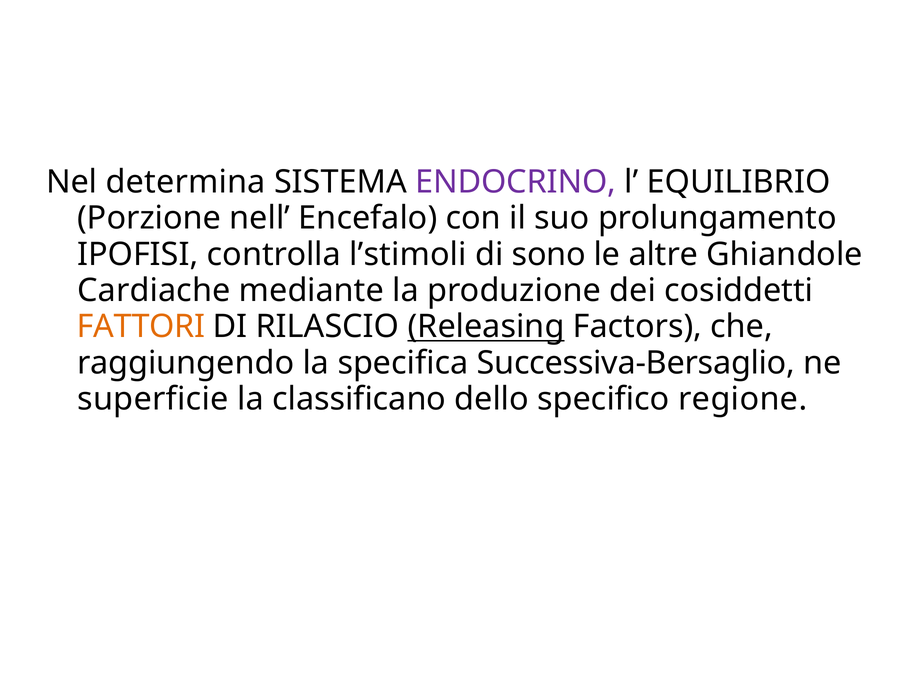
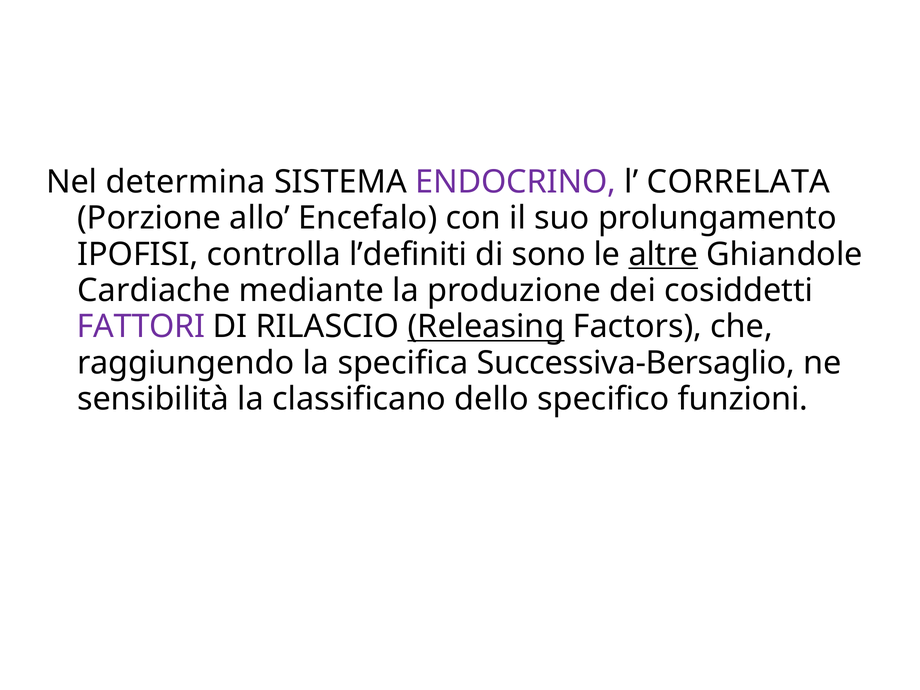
EQUILIBRIO: EQUILIBRIO -> CORRELATA (738, 182)
nell: nell -> allo (260, 218)
l’stimoli: l’stimoli -> l’definiti (408, 254)
altre underline: none -> present (663, 254)
FATTORI colour: orange -> purple (141, 327)
superficie: superficie -> sensibilità (153, 399)
regione: regione -> funzioni (743, 399)
